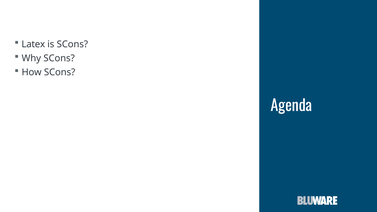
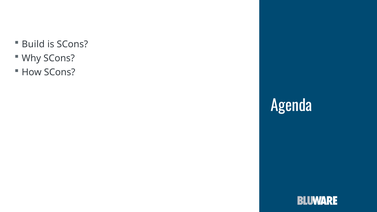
Latex: Latex -> Build (33, 44)
